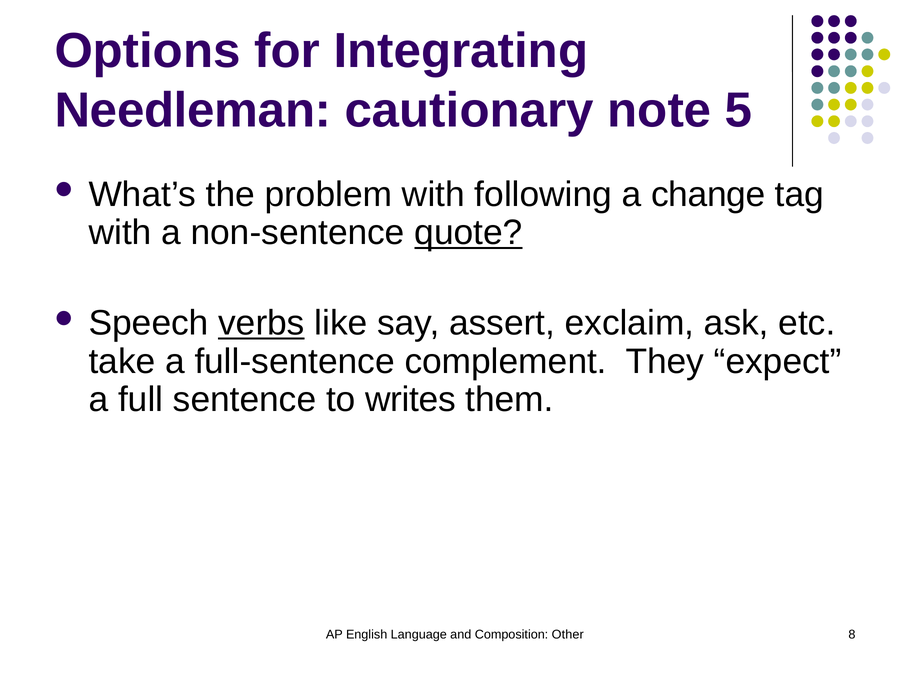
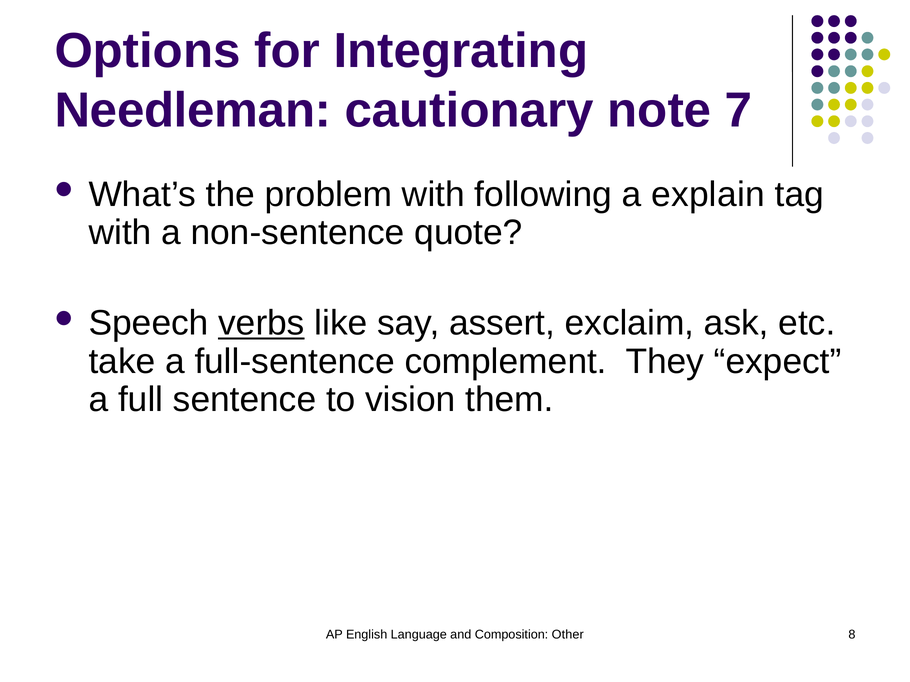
5: 5 -> 7 (739, 110)
change: change -> explain (708, 195)
quote underline: present -> none (469, 233)
writes: writes -> vision (410, 400)
